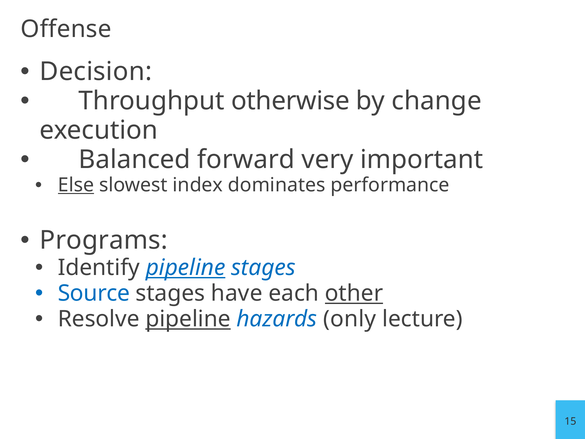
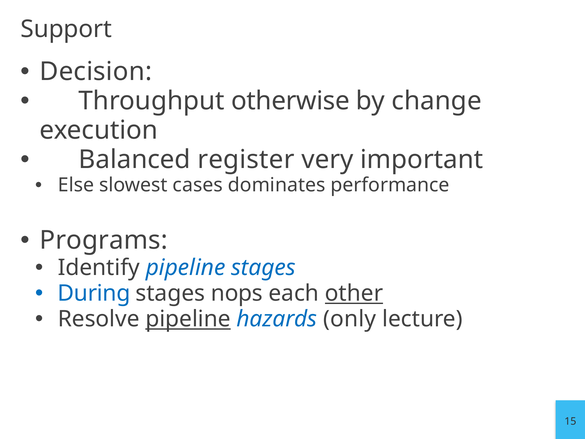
Offense: Offense -> Support (66, 29)
forward: forward -> register (246, 159)
Else underline: present -> none (76, 185)
index: index -> cases (198, 185)
pipeline underline: present -> none (186, 268)
Source: Source -> During (94, 293)
have: have -> nops (237, 293)
